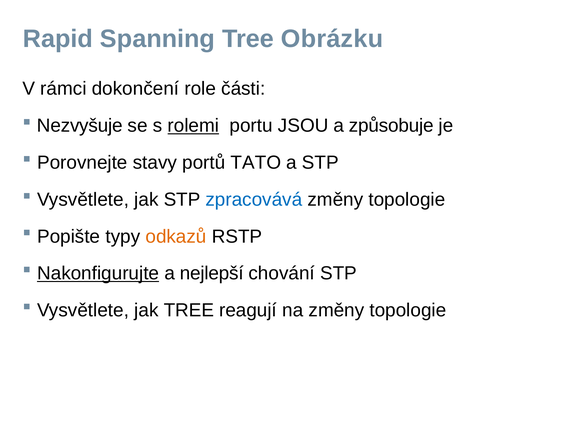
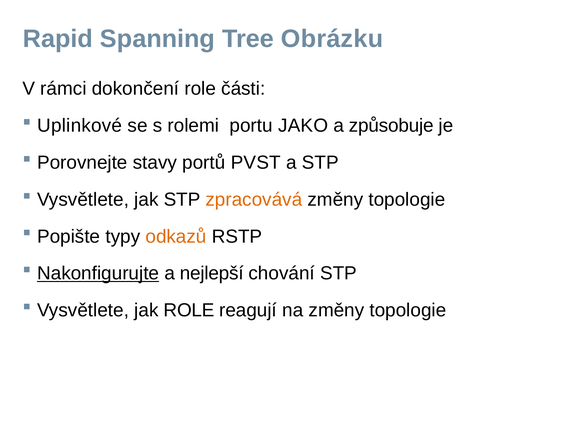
Nezvyšuje: Nezvyšuje -> Uplinkové (80, 126)
rolemi underline: present -> none (193, 126)
JSOU: JSOU -> JAKO (303, 126)
TATO: TATO -> PVST (256, 163)
zpracovává colour: blue -> orange (254, 200)
jak TREE: TREE -> ROLE (189, 310)
